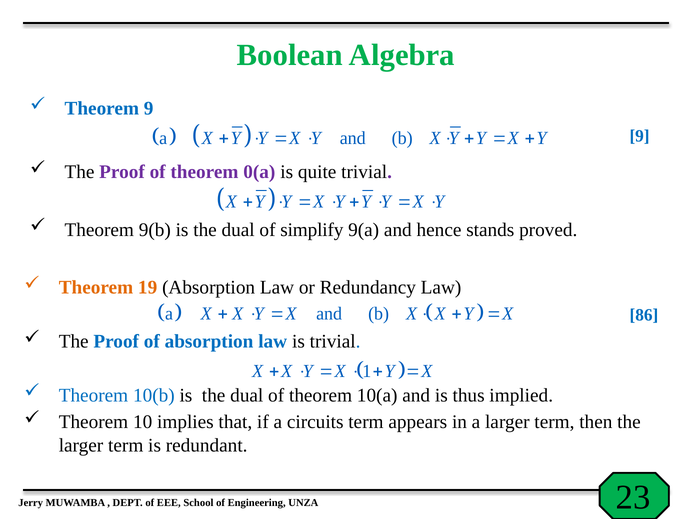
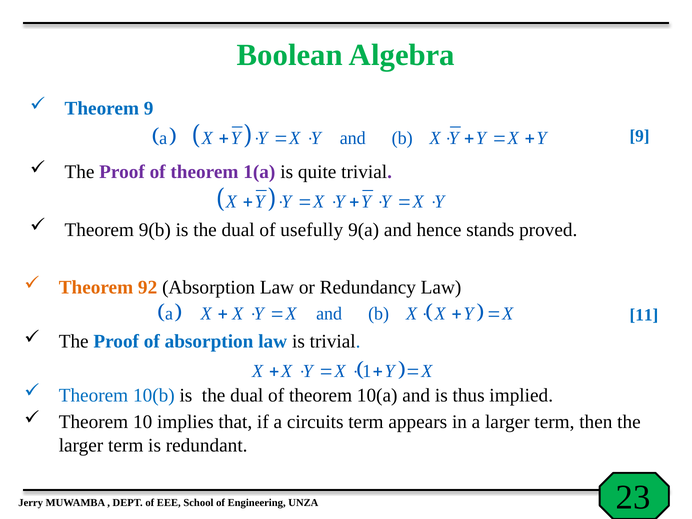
0(a: 0(a -> 1(a (259, 172)
simplify: simplify -> usefully (312, 230)
19: 19 -> 92 (148, 287)
86: 86 -> 11 (644, 315)
